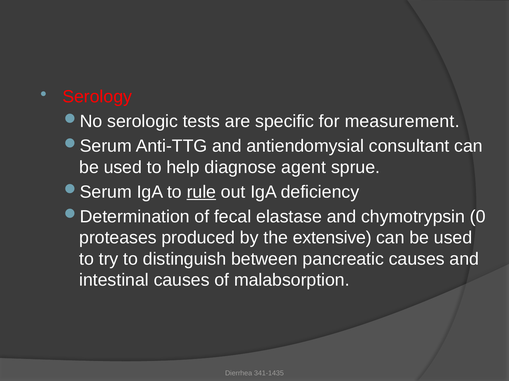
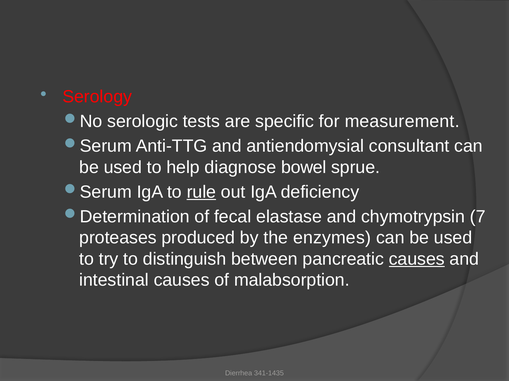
agent: agent -> bowel (304, 168)
0: 0 -> 7 (478, 217)
extensive: extensive -> enzymes (332, 238)
causes underline: none -> present (417, 259)
